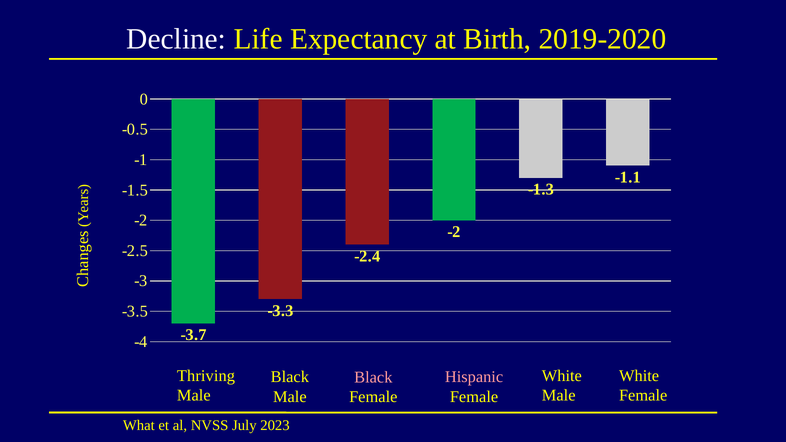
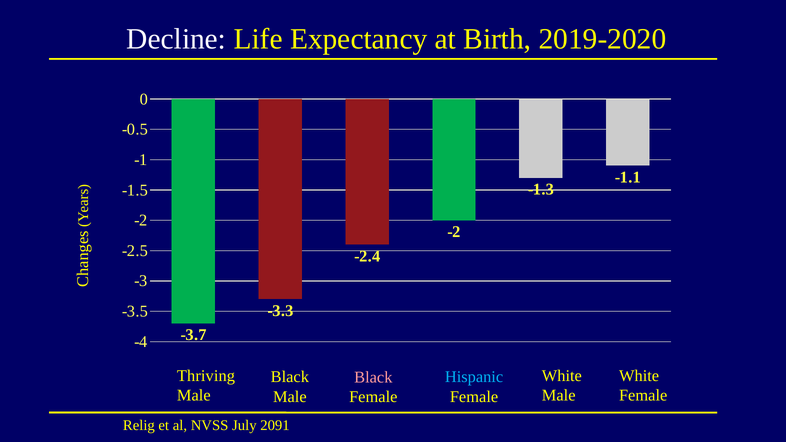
Hispanic colour: pink -> light blue (474, 377)
What: What -> Relig (139, 425)
2023: 2023 -> 2091 (275, 425)
